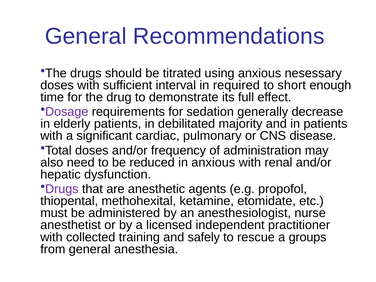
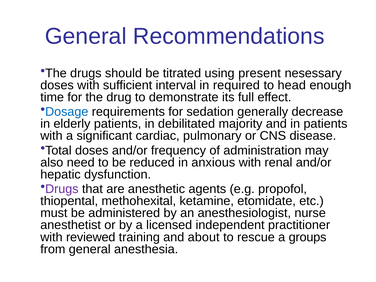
using anxious: anxious -> present (260, 73)
short: short -> head (292, 85)
Dosage colour: purple -> blue (67, 112)
collected: collected -> reviewed (91, 237)
safely: safely -> about (204, 237)
